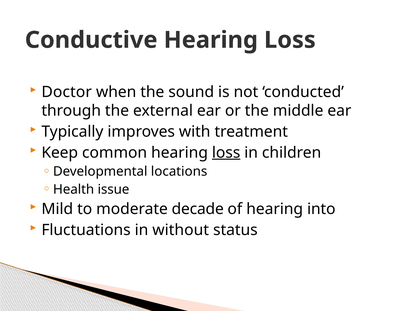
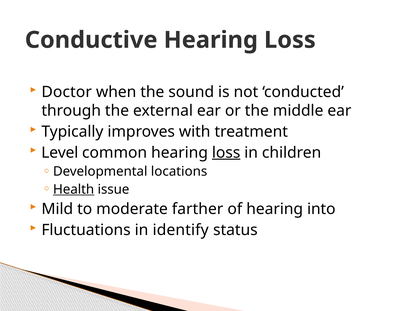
Keep: Keep -> Level (60, 153)
Health underline: none -> present (74, 189)
decade: decade -> farther (198, 209)
without: without -> identify (181, 230)
